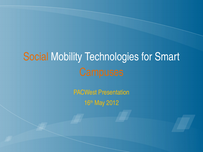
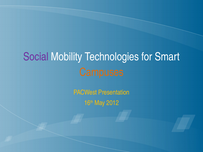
Social colour: orange -> purple (36, 57)
